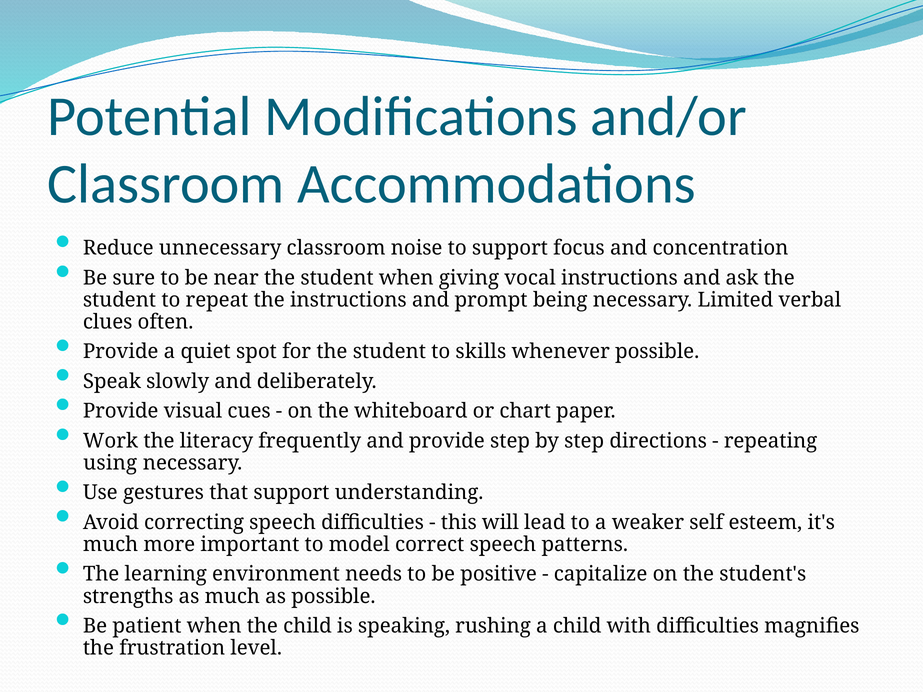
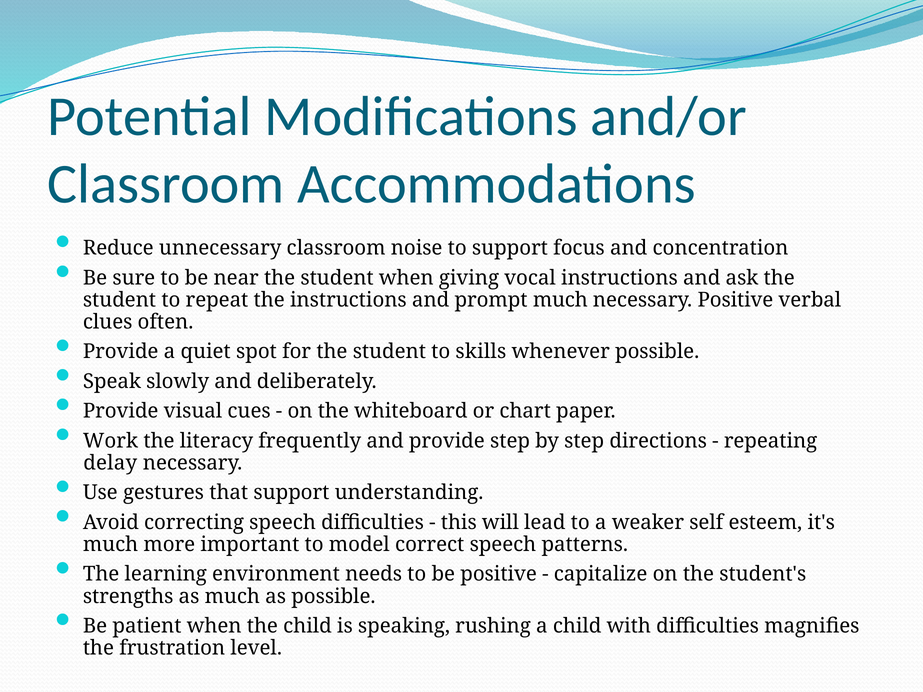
prompt being: being -> much (560, 300)
necessary Limited: Limited -> Positive (735, 300)
using: using -> delay (110, 463)
